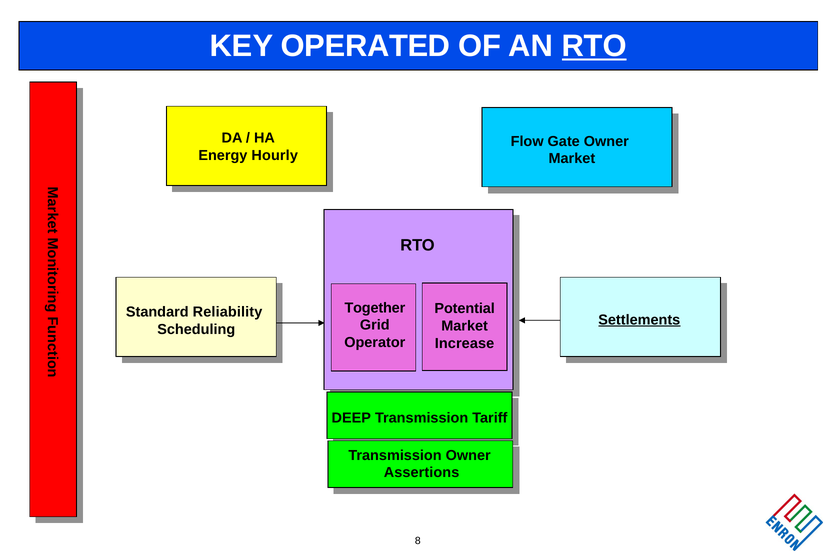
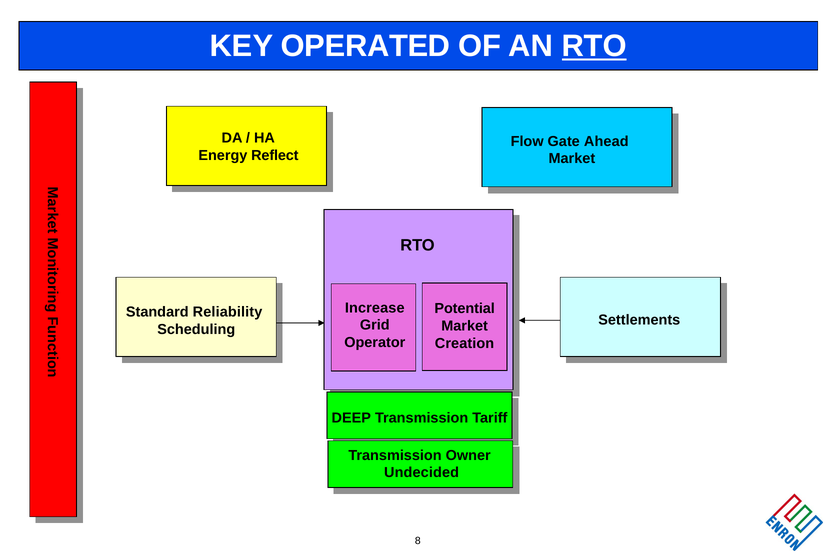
Gate Owner: Owner -> Ahead (606, 141)
Hourly: Hourly -> Reflect (275, 155)
Together: Together -> Increase (375, 307)
Settlements underline: present -> none (639, 319)
Increase: Increase -> Creation (465, 343)
Assertions: Assertions -> Undecided (422, 472)
